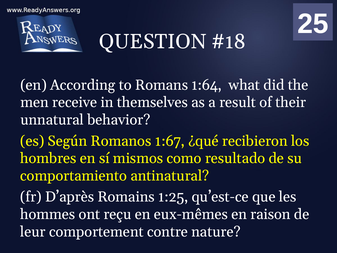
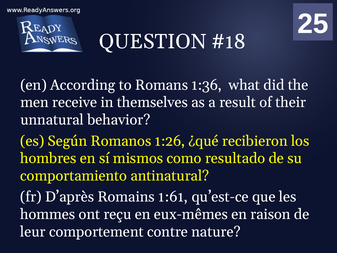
1:64: 1:64 -> 1:36 (207, 85)
1:67: 1:67 -> 1:26 (170, 141)
1:25: 1:25 -> 1:61 (173, 197)
